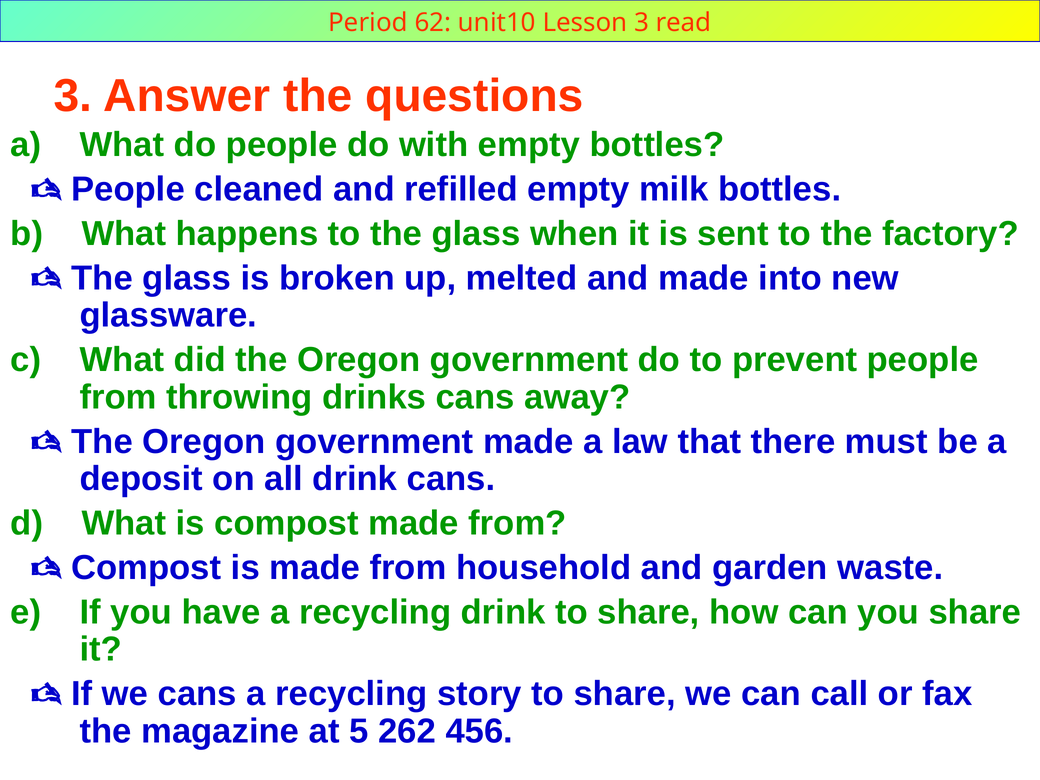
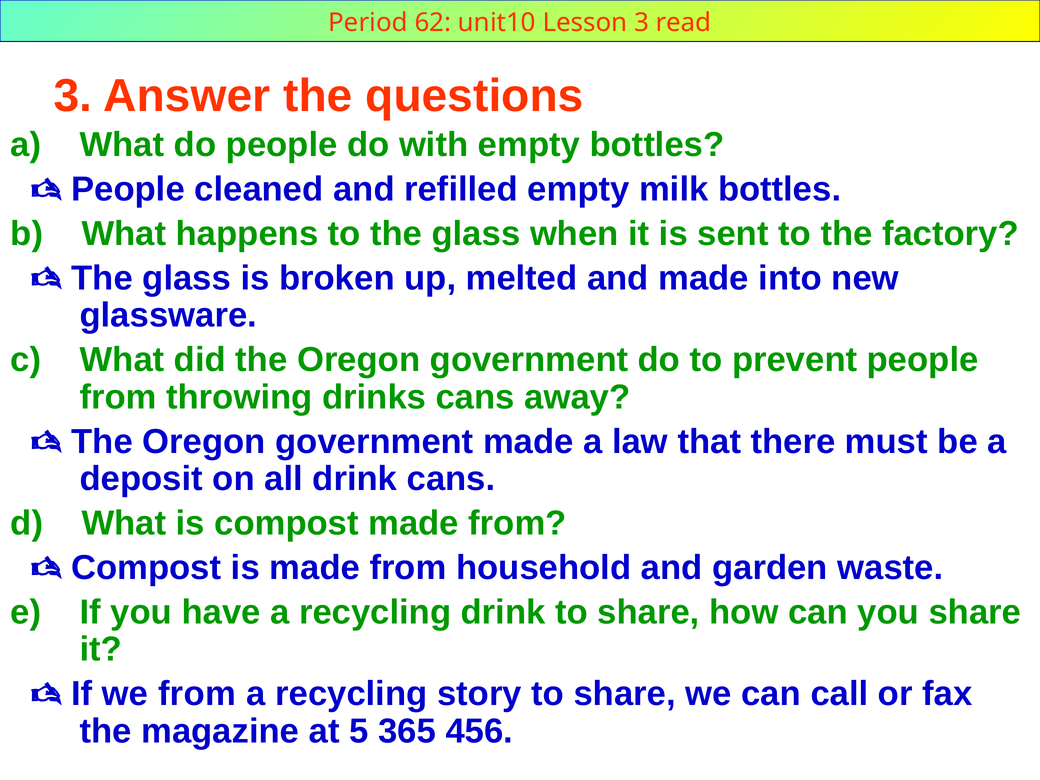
we cans: cans -> from (197, 694)
262: 262 -> 365 (407, 731)
